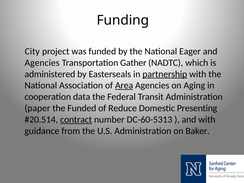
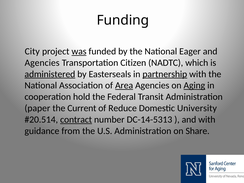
was underline: none -> present (79, 51)
Gather: Gather -> Citizen (133, 63)
administered underline: none -> present (50, 74)
Aging underline: none -> present (194, 85)
data: data -> hold (82, 97)
the Funded: Funded -> Current (82, 108)
Presenting: Presenting -> University (197, 108)
DC-60-5313: DC-60-5313 -> DC-14-5313 (149, 120)
Baker: Baker -> Share (198, 131)
